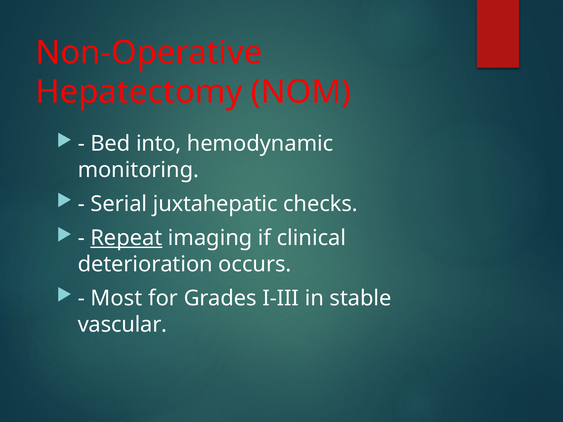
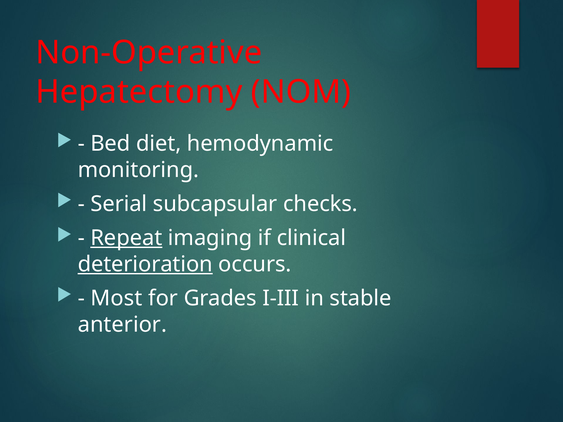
into: into -> diet (159, 144)
juxtahepatic: juxtahepatic -> subcapsular (215, 204)
deterioration underline: none -> present (145, 264)
vascular: vascular -> anterior (122, 325)
